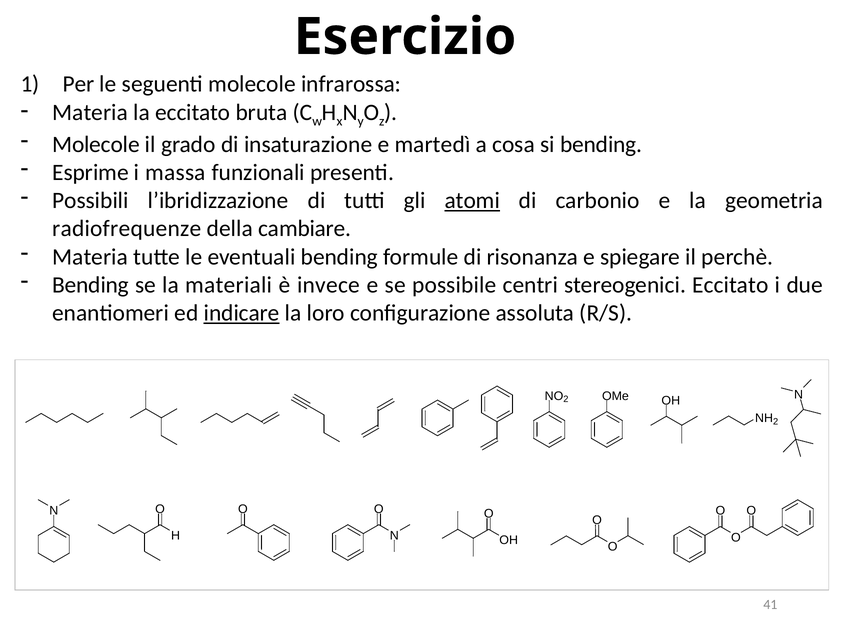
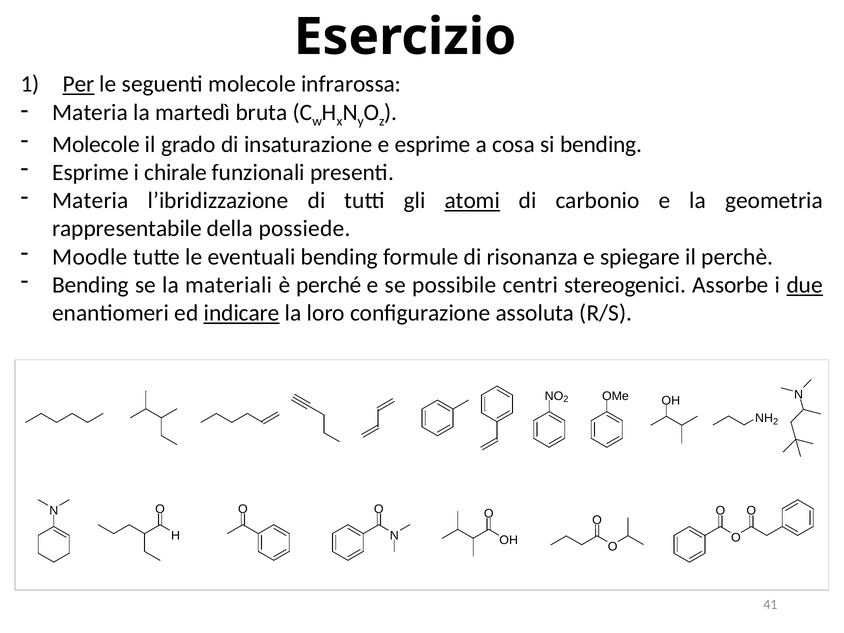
Per underline: none -> present (79, 84)
la eccitato: eccitato -> martedì (193, 112)
e martedì: martedì -> esprime (433, 144)
massa: massa -> chirale (176, 172)
Possibili: Possibili -> Materia (90, 201)
radiofrequenze: radiofrequenze -> rappresentabile (127, 229)
cambiare: cambiare -> possiede (305, 229)
Materia: Materia -> Moodle (90, 257)
invece: invece -> perché (329, 285)
stereogenici Eccitato: Eccitato -> Assorbe (730, 285)
due underline: none -> present (805, 285)
